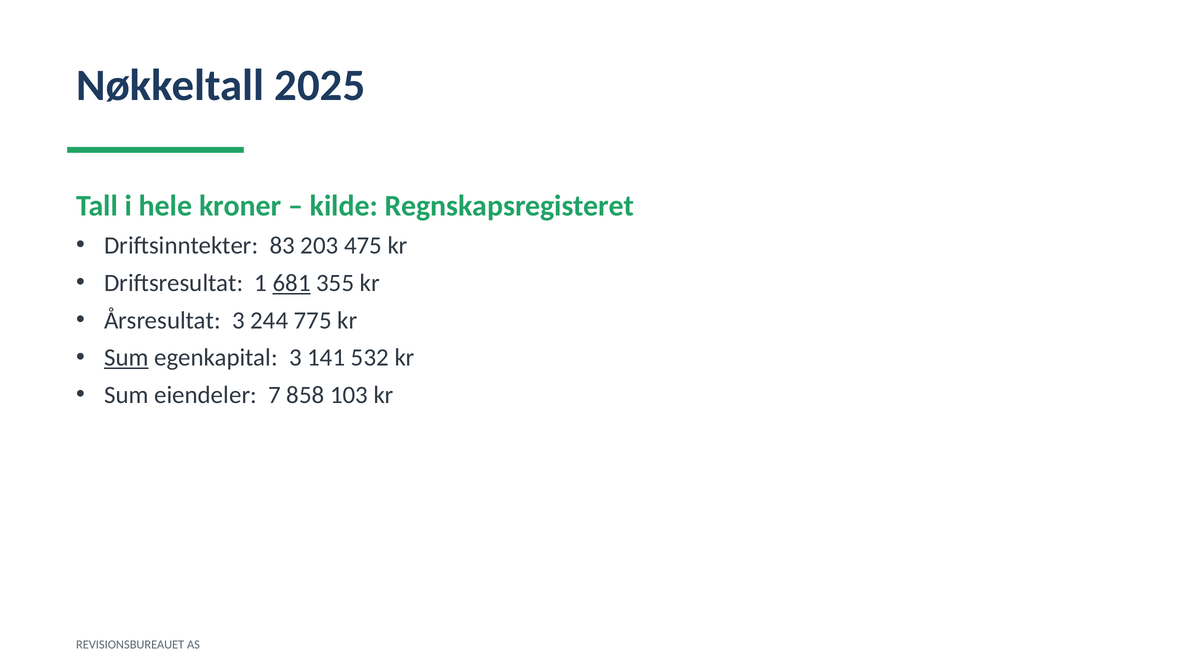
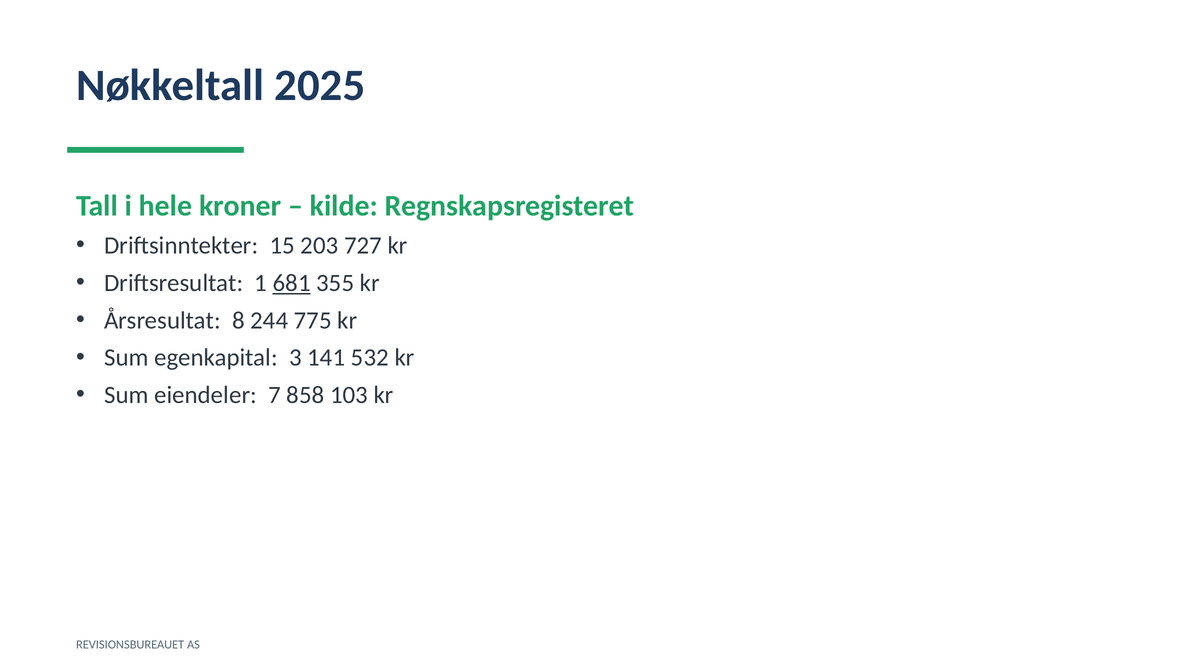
83: 83 -> 15 (282, 246)
475: 475 -> 727 (363, 246)
Årsresultat 3: 3 -> 8 (238, 321)
Sum underline: present -> none (126, 358)
